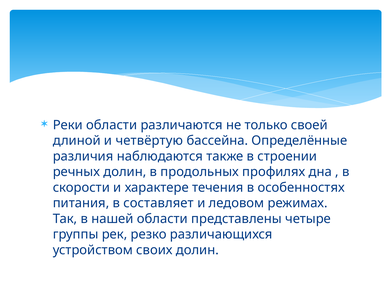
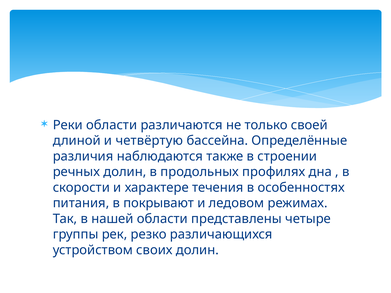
составляет: составляет -> покрывают (159, 203)
